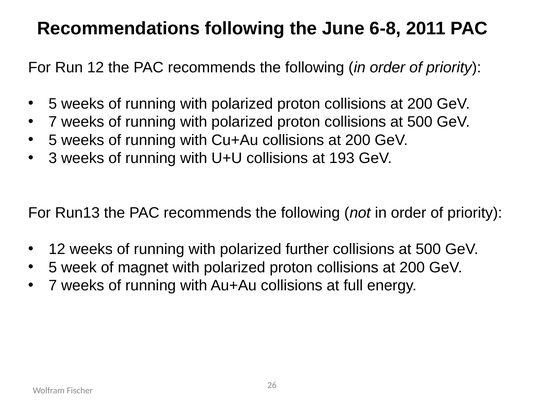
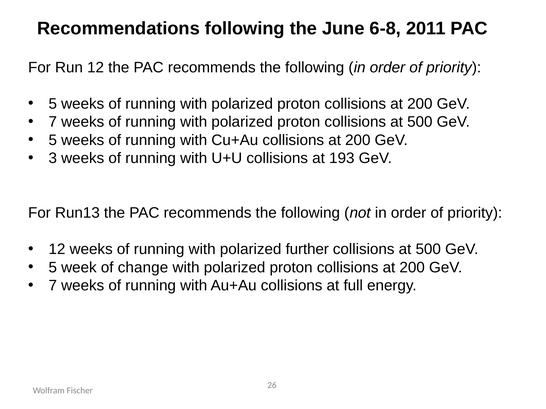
magnet: magnet -> change (143, 268)
